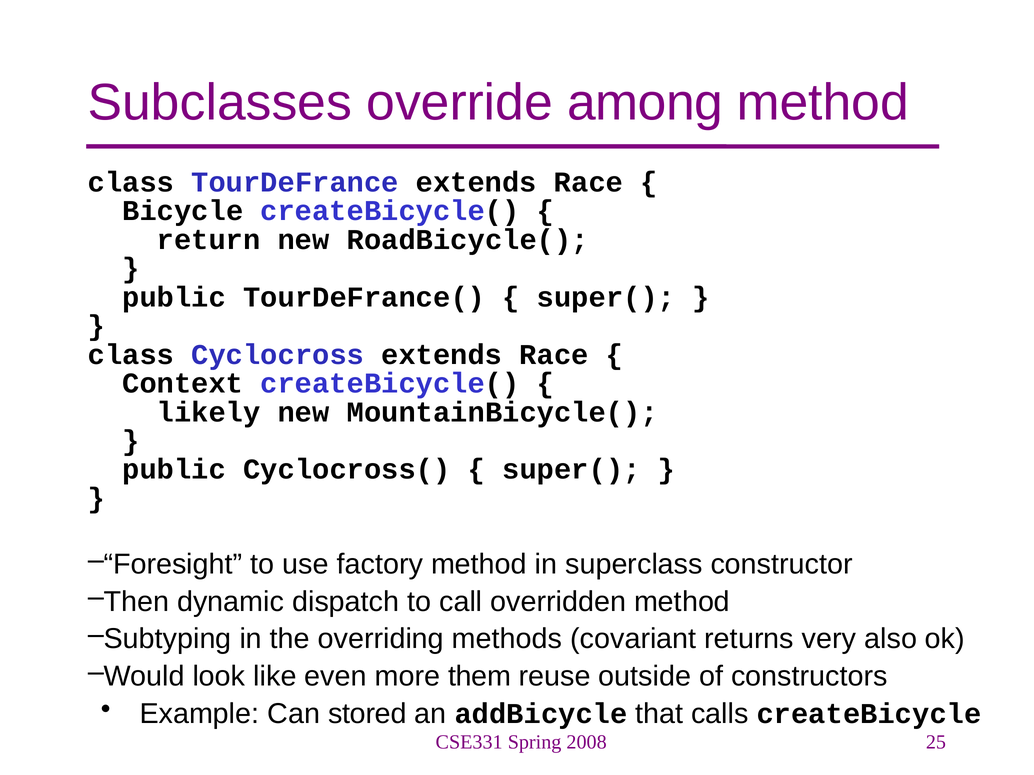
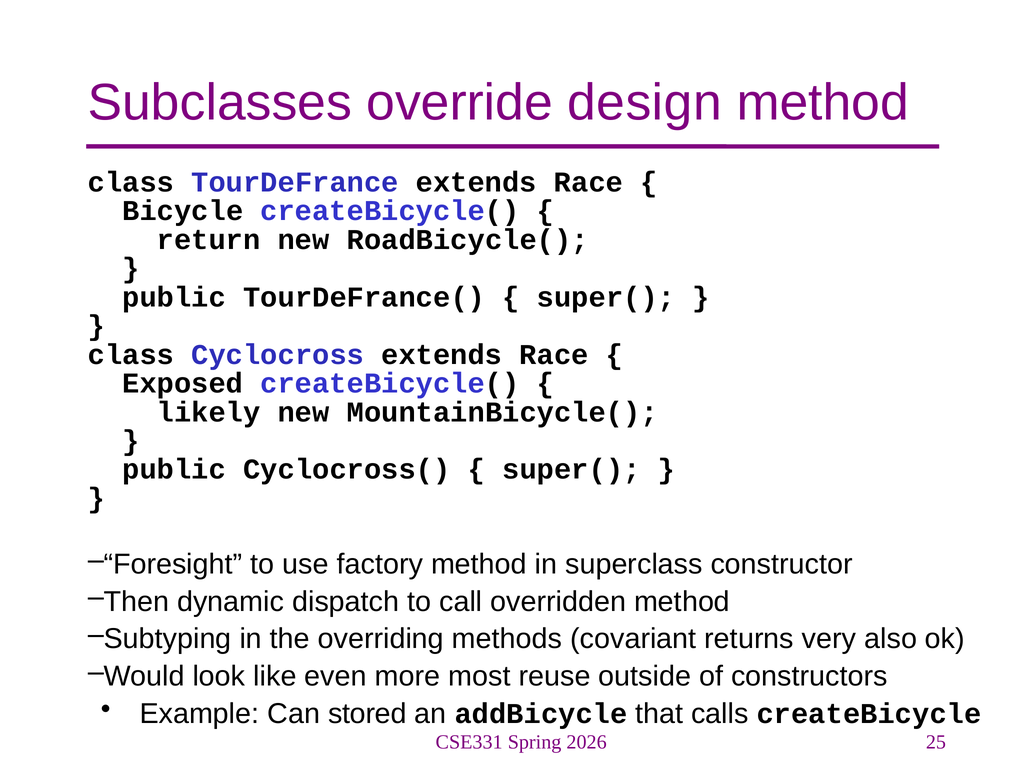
among: among -> design (645, 103)
Context: Context -> Exposed (183, 384)
them: them -> most (479, 677)
2008: 2008 -> 2026 (587, 742)
